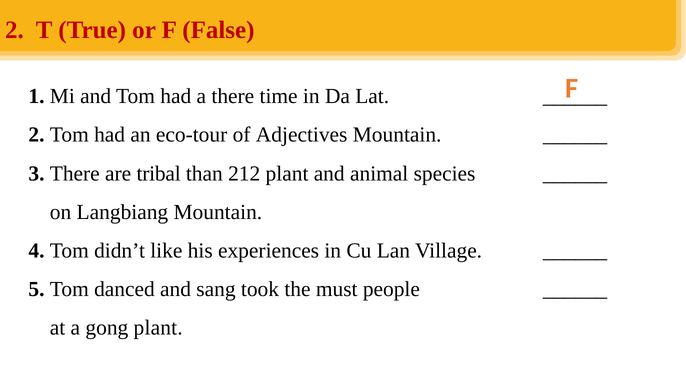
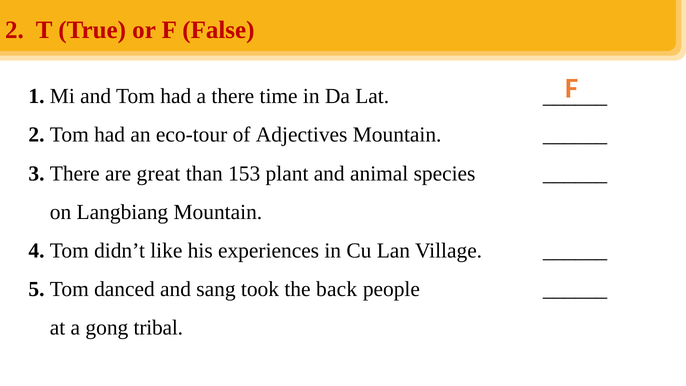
tribal: tribal -> great (158, 173)
212: 212 -> 153 (244, 173)
must: must -> back (337, 289)
gong plant: plant -> tribal (158, 328)
